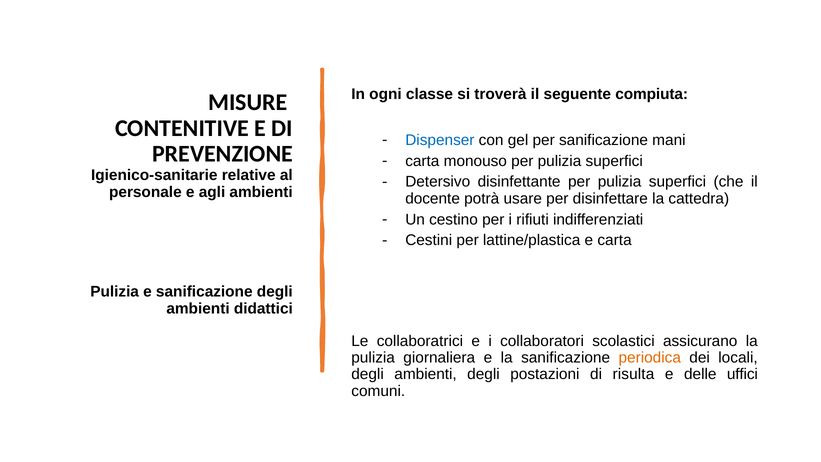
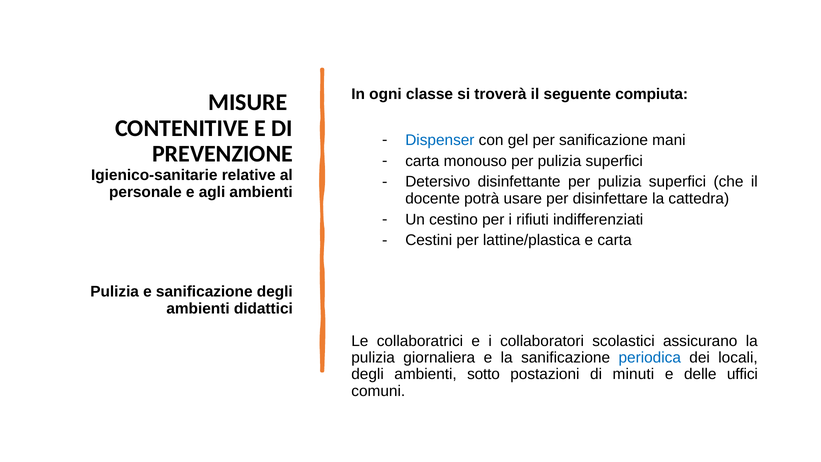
periodica colour: orange -> blue (650, 358)
ambienti degli: degli -> sotto (484, 374)
risulta: risulta -> minuti (633, 374)
